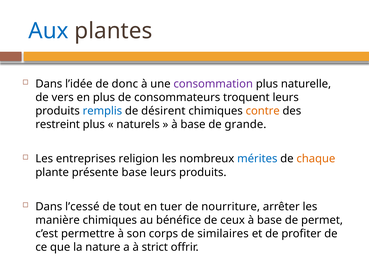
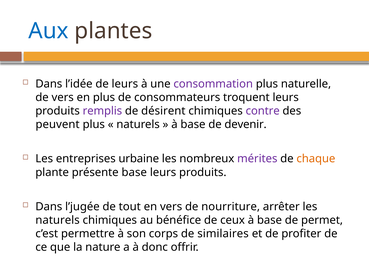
de donc: donc -> leurs (125, 84)
remplis colour: blue -> purple (102, 111)
contre colour: orange -> purple (263, 111)
restreint: restreint -> peuvent (58, 124)
grande: grande -> devenir (246, 124)
religion: religion -> urbaine (139, 159)
mérites colour: blue -> purple (257, 159)
l’cessé: l’cessé -> l’jugée (82, 206)
en tuer: tuer -> vers (171, 206)
manière: manière -> naturels (58, 220)
strict: strict -> donc (155, 247)
